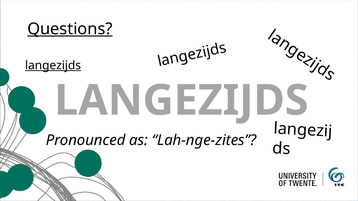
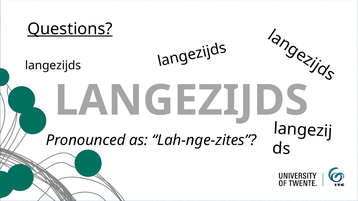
langezijds underline: present -> none (53, 66)
